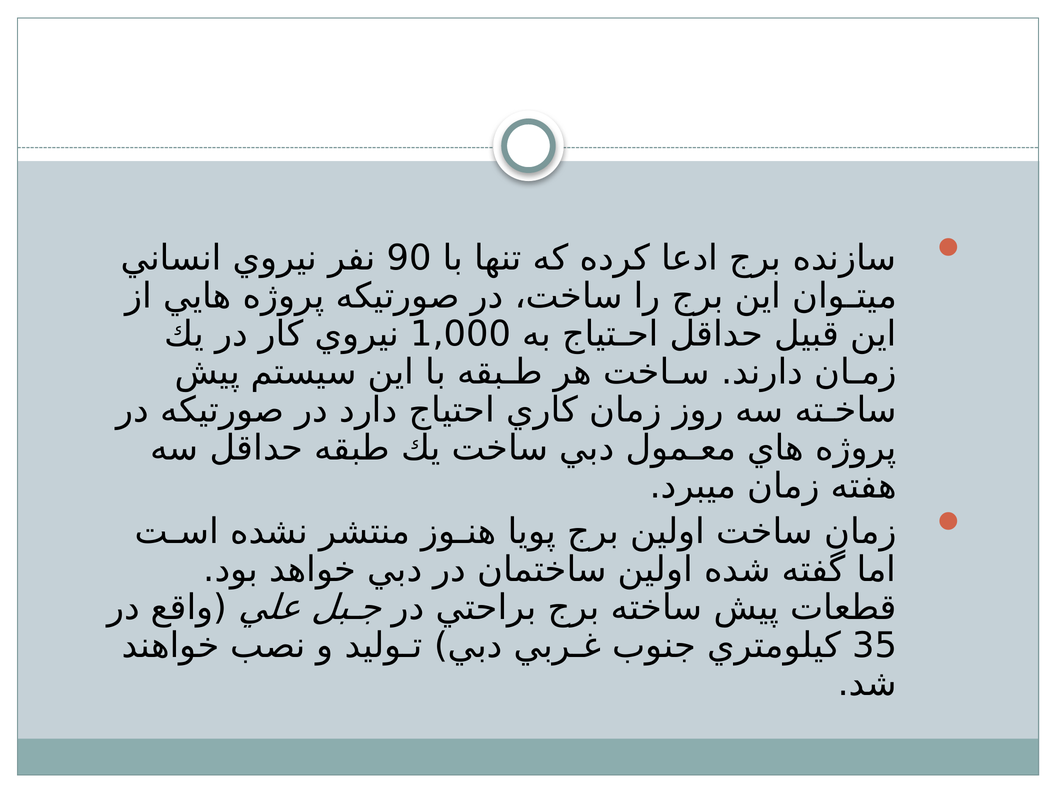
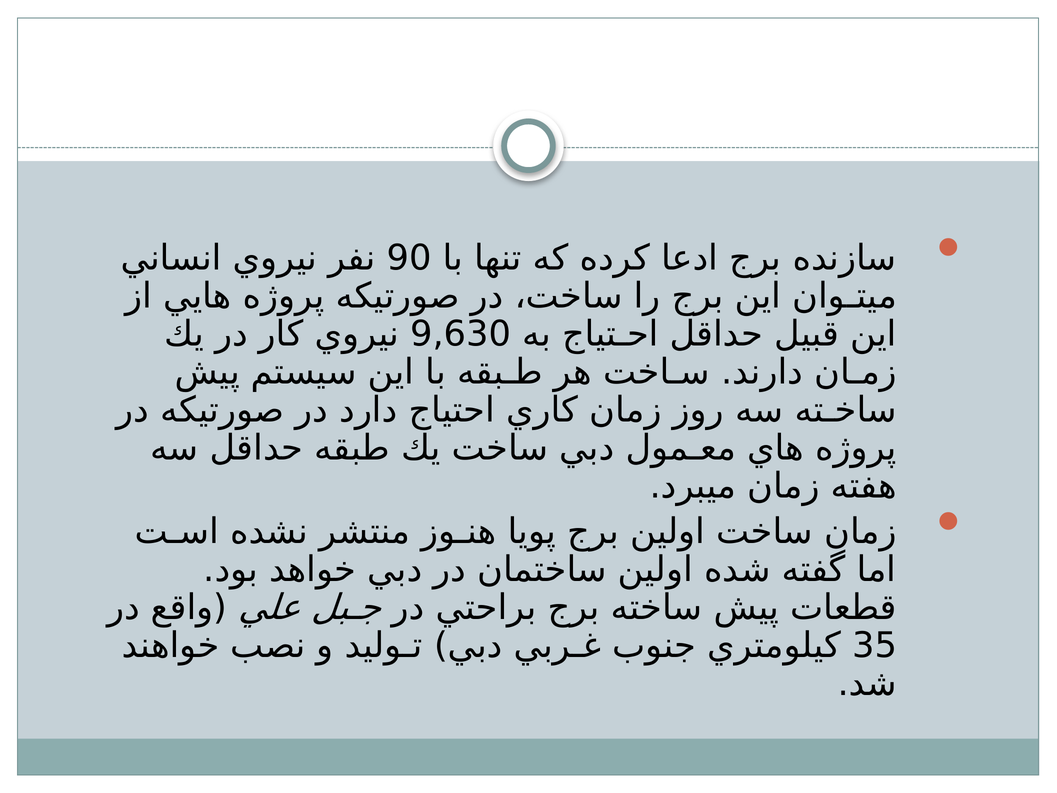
1,000: 1,000 -> 9,630 (461, 334)
